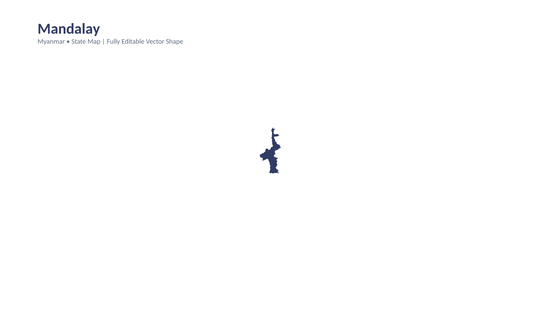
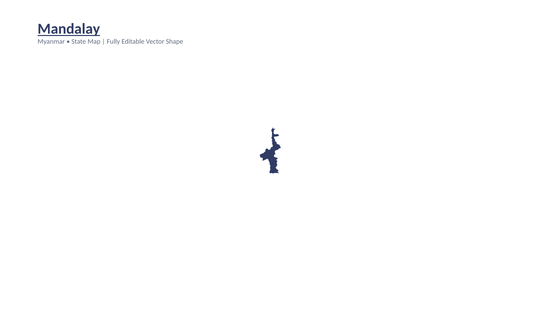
Mandalay underline: none -> present (69, 29)
